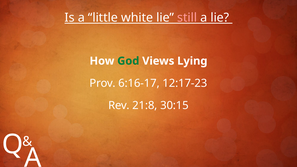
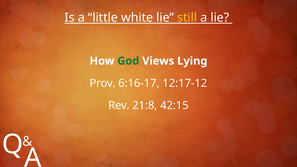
still colour: pink -> yellow (187, 18)
12:17-23: 12:17-23 -> 12:17-12 (185, 83)
30:15: 30:15 -> 42:15 (174, 106)
